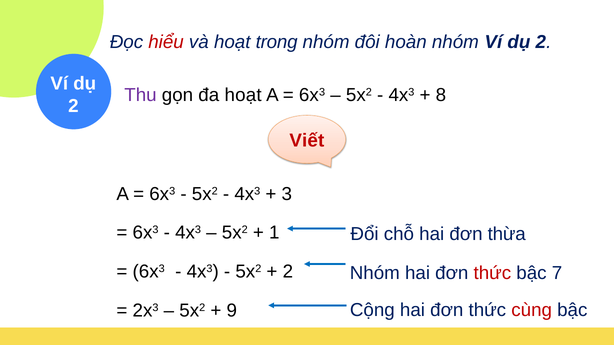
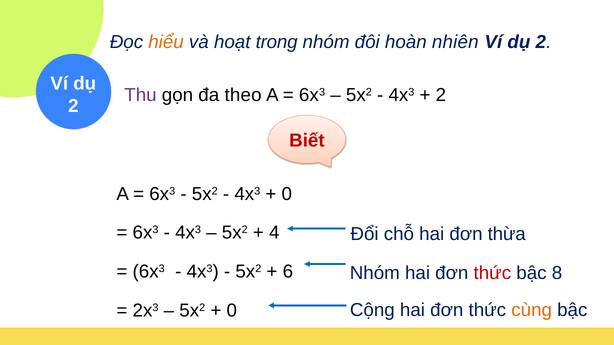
hiểu colour: red -> orange (166, 42)
hoàn nhóm: nhóm -> nhiên (455, 42)
đa hoạt: hoạt -> theo (243, 95)
8: 8 -> 2 (441, 95)
Viết: Viết -> Biết (307, 141)
3: 3 -> 0 (287, 194)
1: 1 -> 4 (274, 233)
2: 2 -> 6 (288, 272)
7: 7 -> 8 (557, 273)
cùng colour: red -> orange (532, 310)
9: 9 -> 0 (232, 311)
